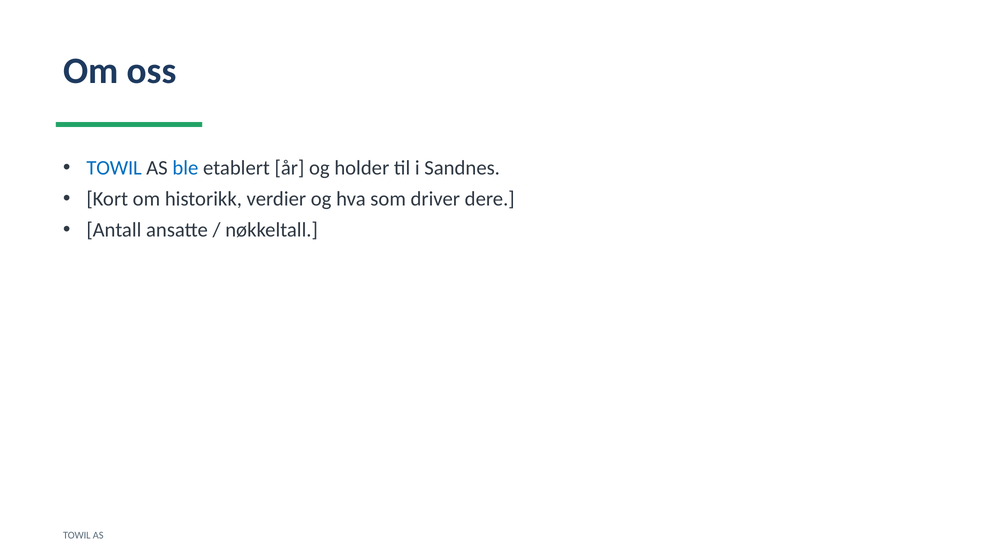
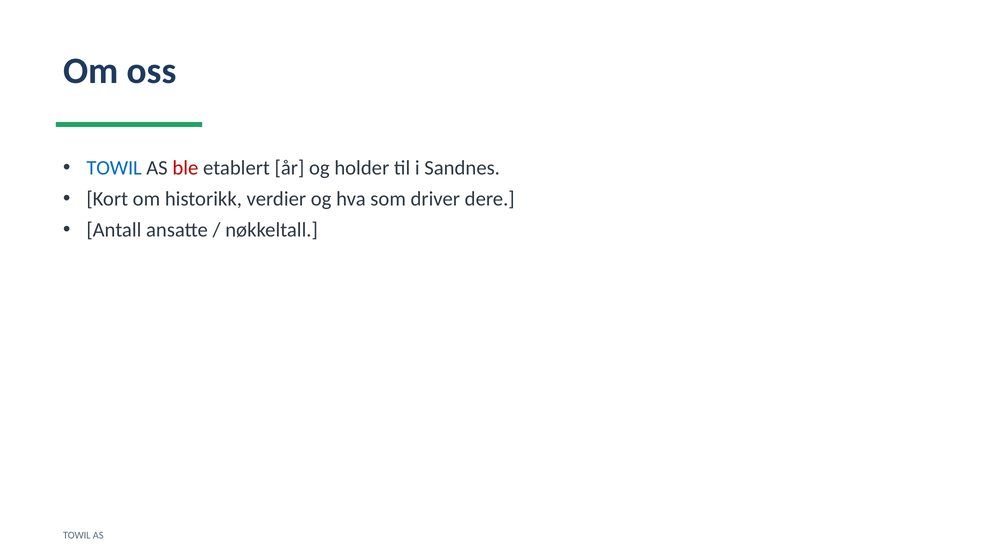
ble colour: blue -> red (185, 168)
